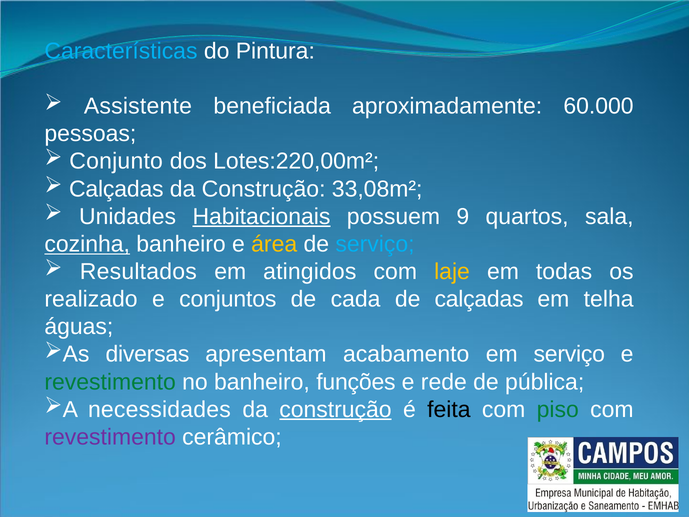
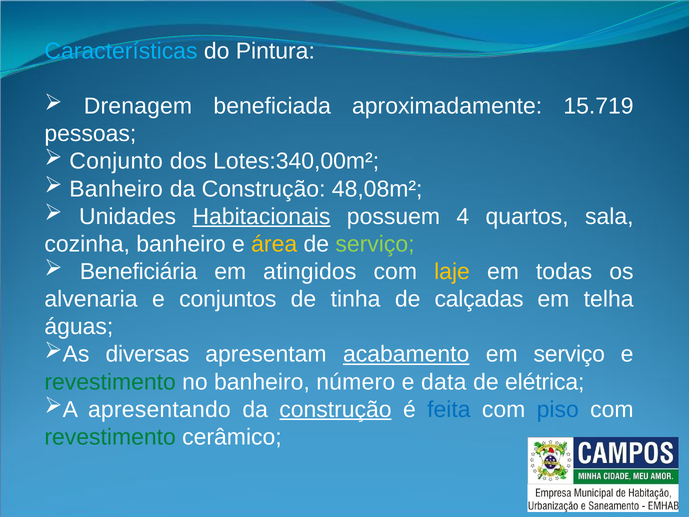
Assistente: Assistente -> Drenagem (138, 106)
60.000: 60.000 -> 15.719 (598, 106)
Lotes:220,00m²: Lotes:220,00m² -> Lotes:340,00m² (296, 161)
Calçadas: Calçadas -> Banheiro (116, 189)
33,08m²: 33,08m² -> 48,08m² (377, 189)
9: 9 -> 4 (463, 216)
cozinha underline: present -> none (87, 244)
serviço colour: light blue -> light green (375, 244)
Resultados: Resultados -> Beneficiária (139, 272)
realizado: realizado -> alvenaria (91, 299)
cada: cada -> tinha (356, 299)
acabamento underline: none -> present (406, 354)
funções: funções -> número (356, 382)
rede: rede -> data (444, 382)
pública: pública -> elétrica (545, 382)
necessidades: necessidades -> apresentando (159, 409)
feita colour: black -> blue (449, 409)
piso colour: green -> blue (558, 409)
revestimento colour: purple -> green (110, 437)
